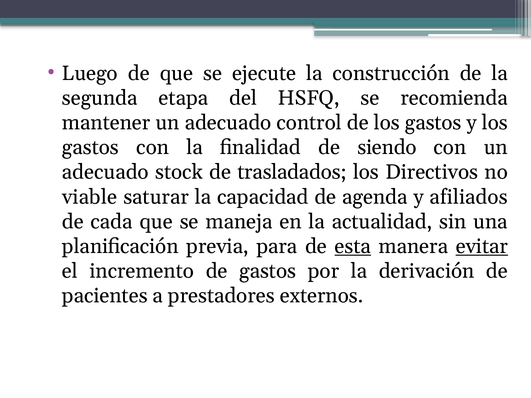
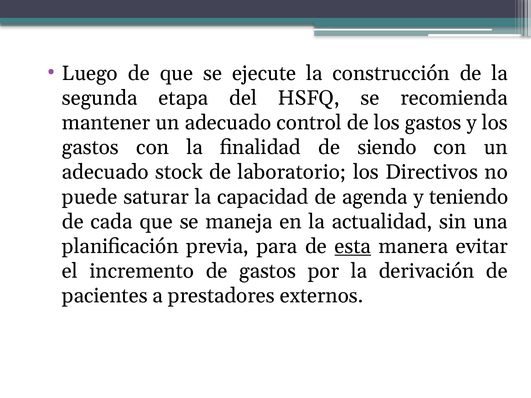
trasladados: trasladados -> laboratorio (292, 172)
viable: viable -> puede (90, 197)
afiliados: afiliados -> teniendo (469, 197)
evitar underline: present -> none (482, 246)
